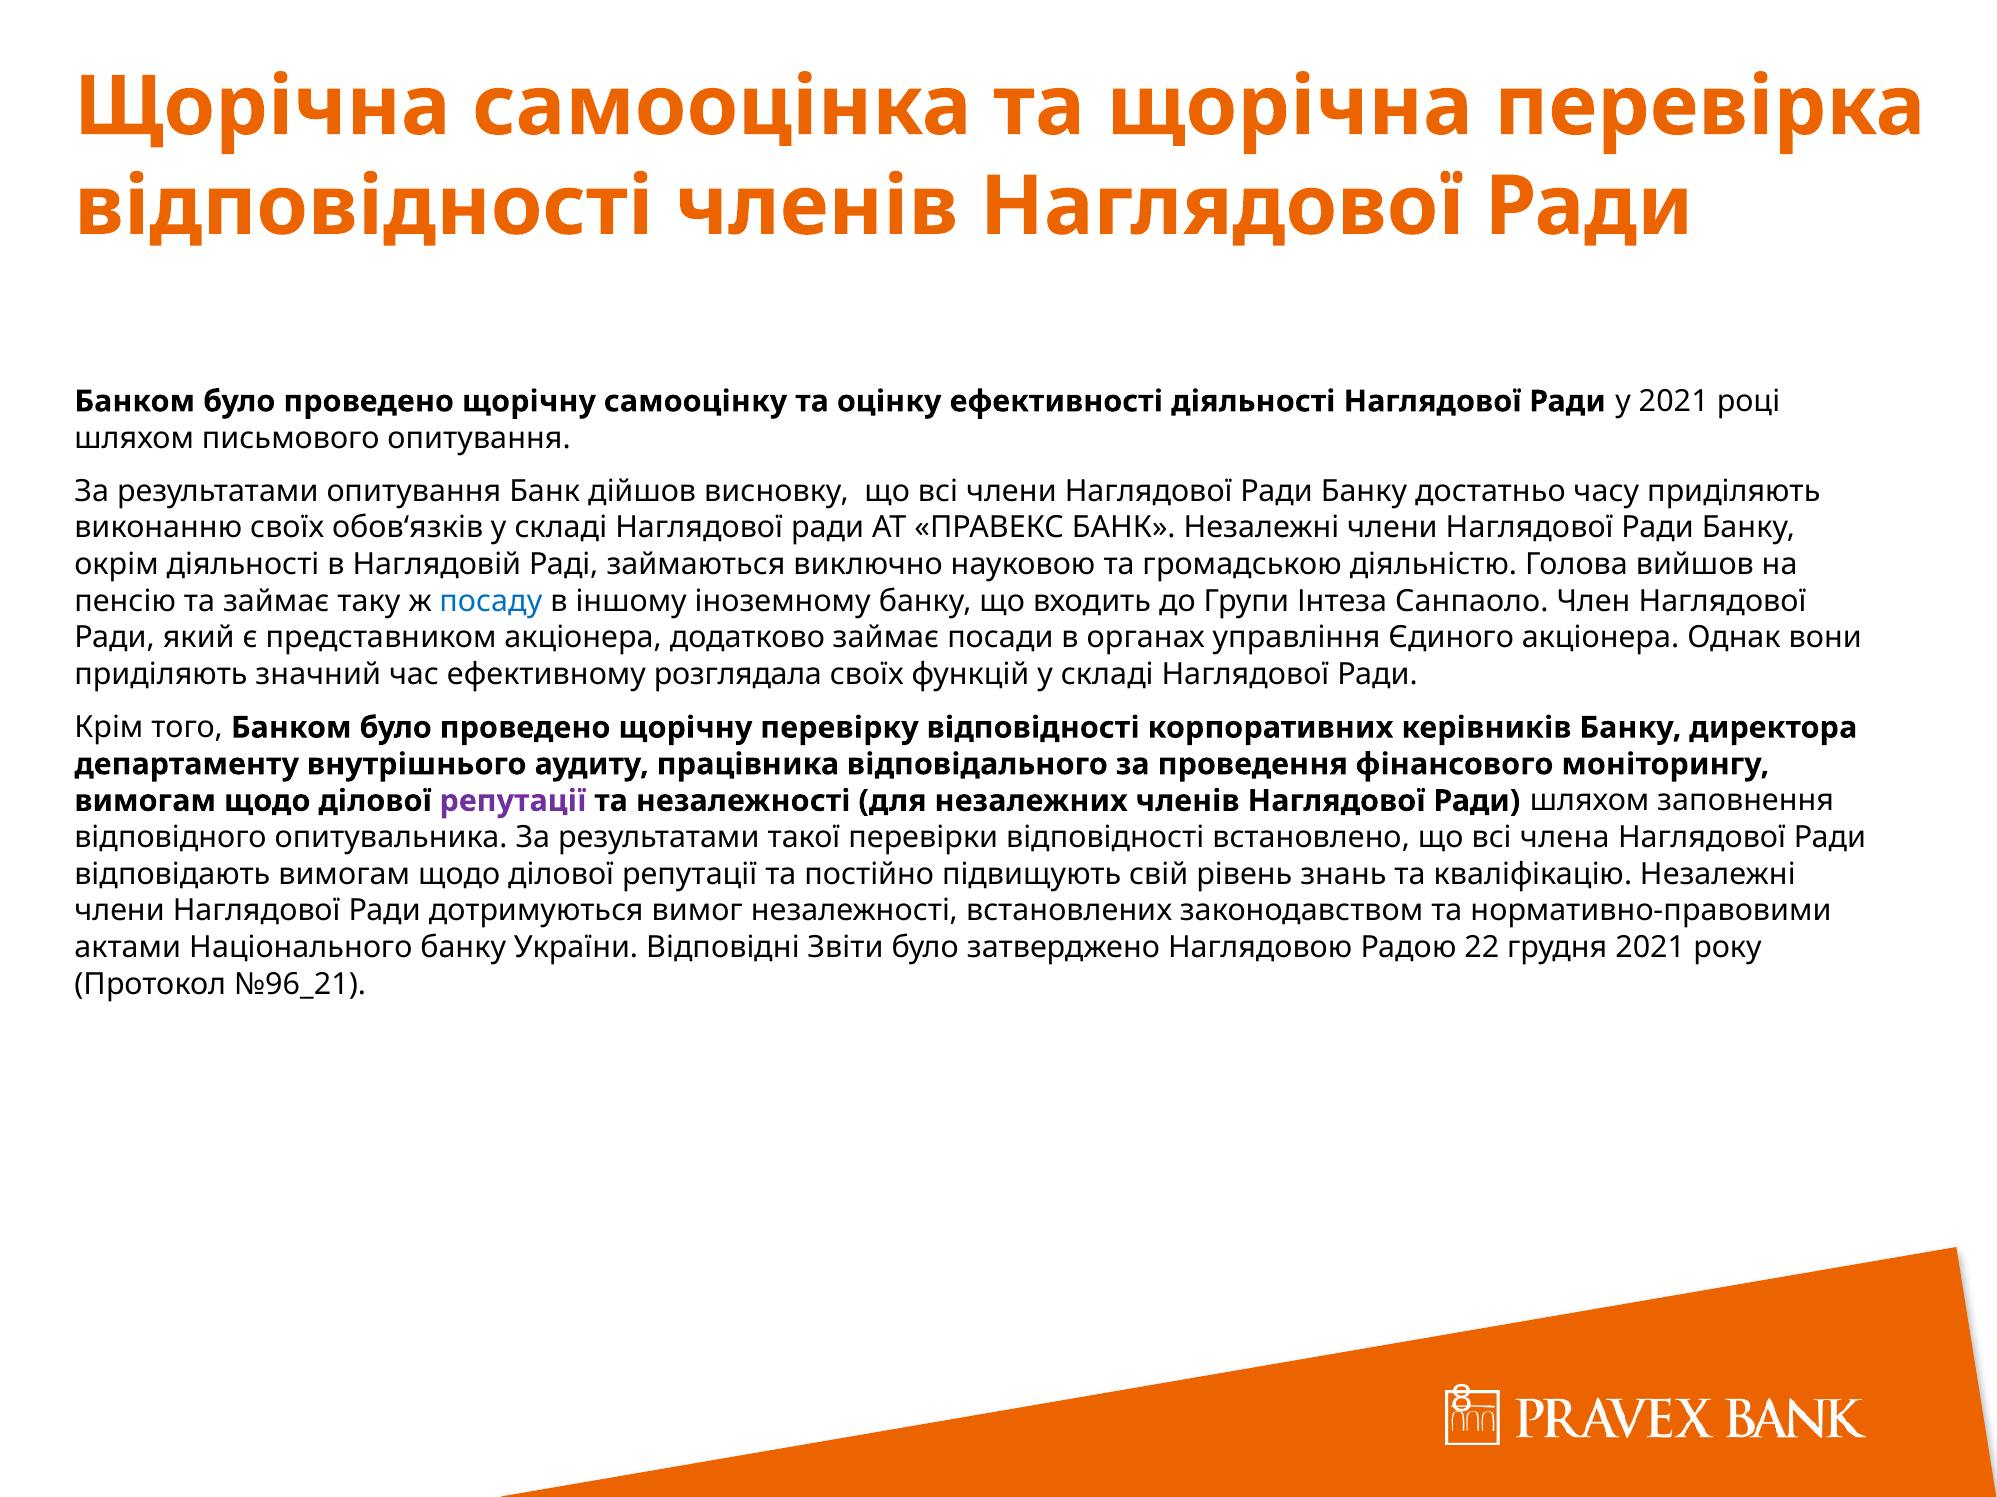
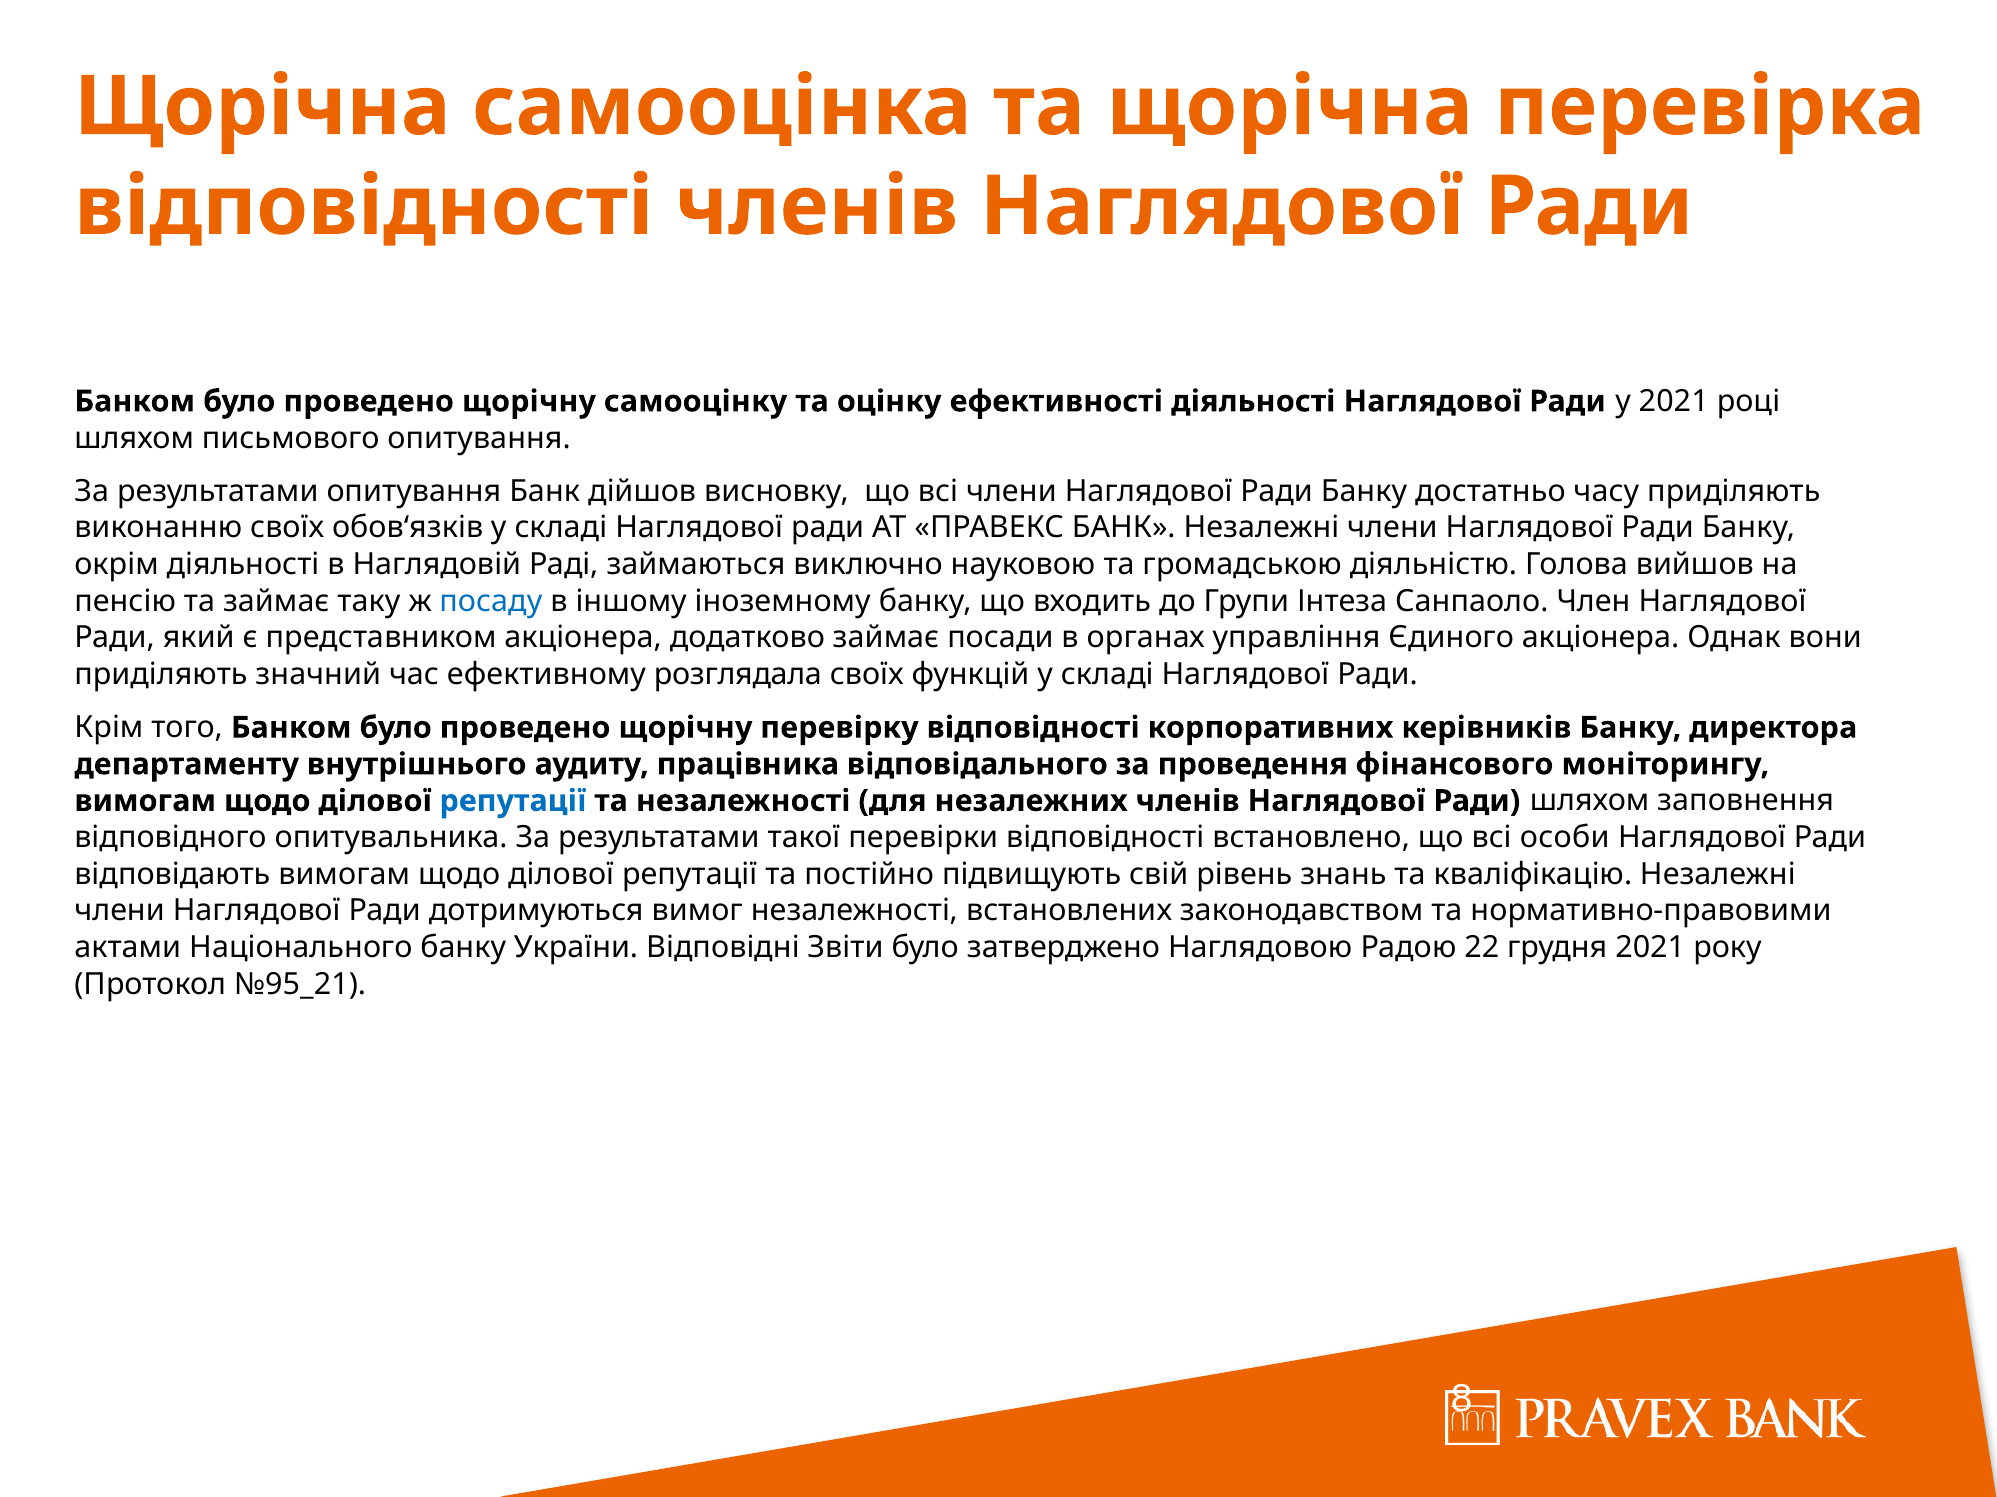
репутації colour: purple -> blue (513, 801)
члена: члена -> особи (1565, 838)
№96_21: №96_21 -> №95_21 (300, 985)
